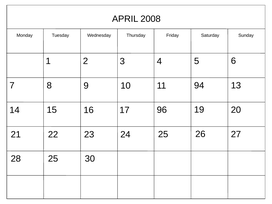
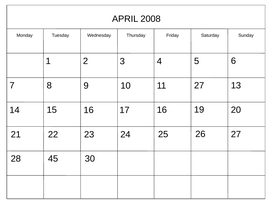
11 94: 94 -> 27 (199, 85)
17 96: 96 -> 16 (162, 110)
28 25: 25 -> 45 (53, 159)
